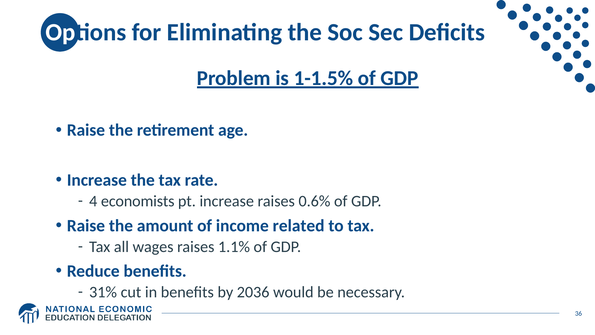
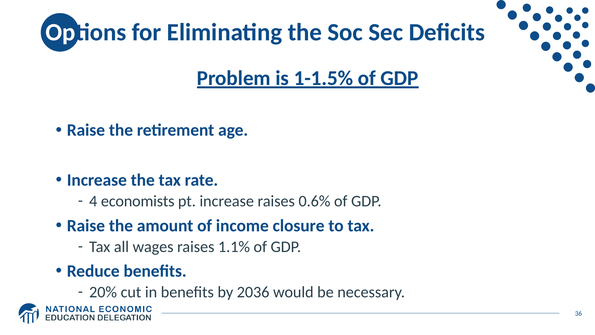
related: related -> closure (299, 225)
31%: 31% -> 20% (103, 292)
